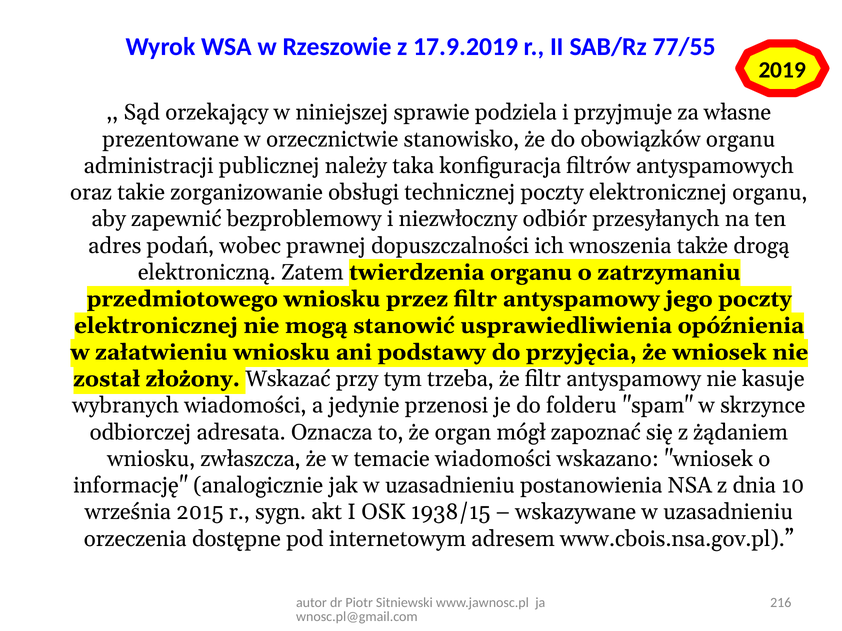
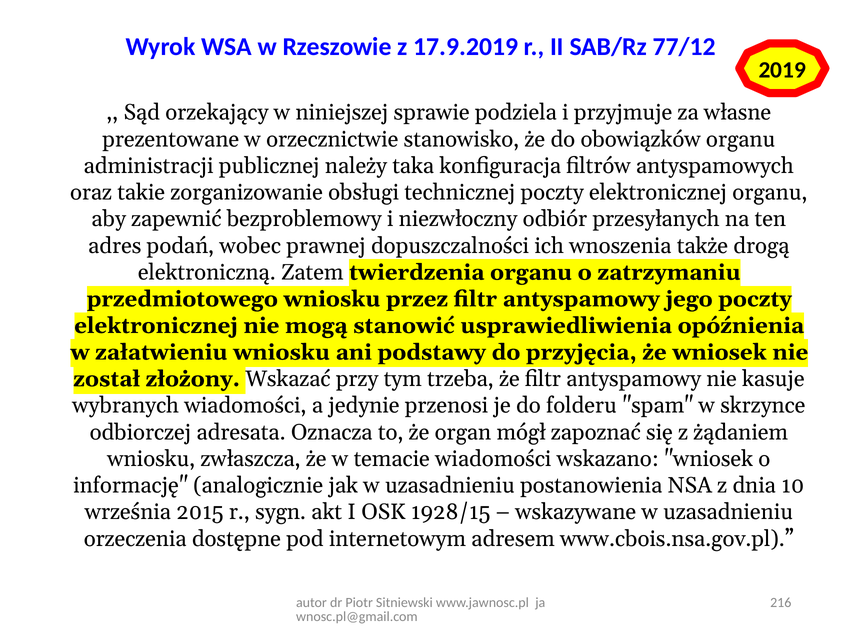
77/55: 77/55 -> 77/12 (684, 47)
1938/15: 1938/15 -> 1928/15 (451, 512)
